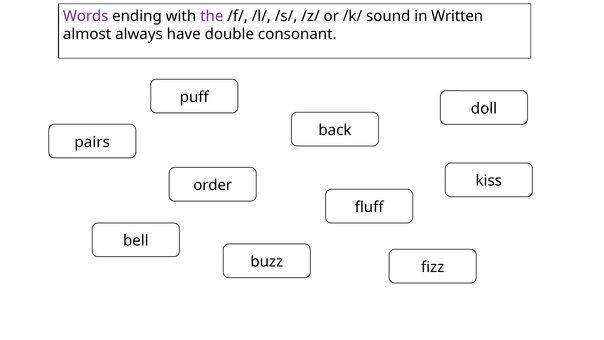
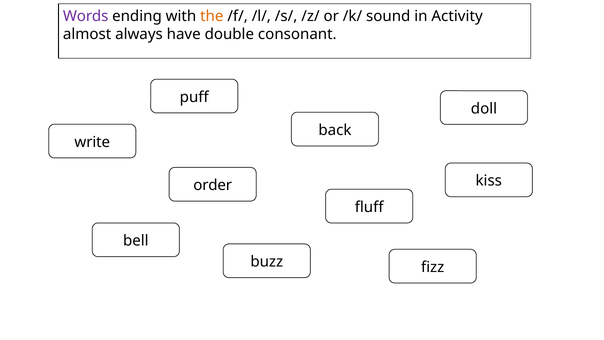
the colour: purple -> orange (212, 16)
Written: Written -> Activity (457, 16)
pairs: pairs -> write (92, 142)
